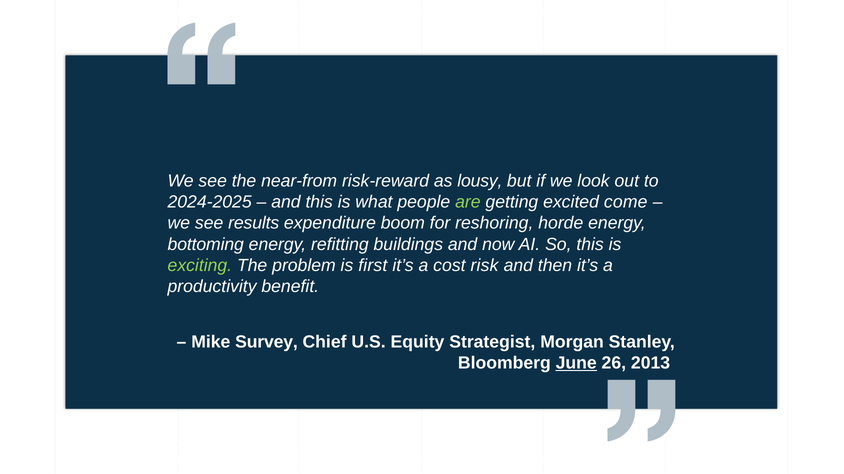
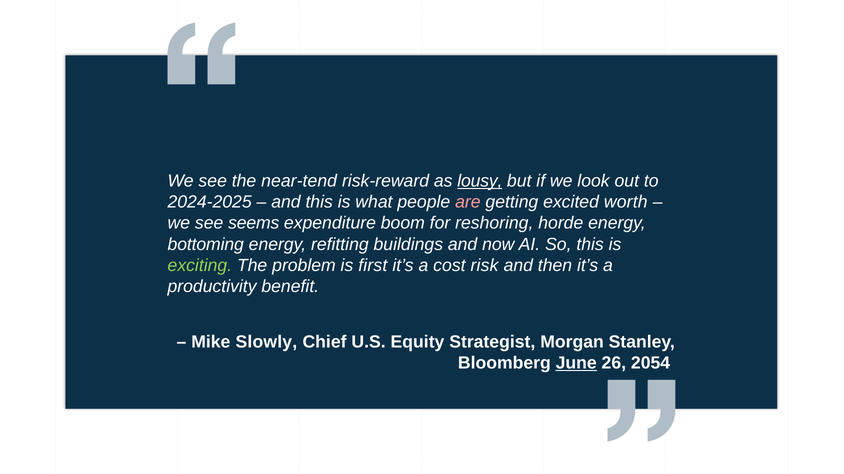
near-from: near-from -> near-tend (299, 181)
lousy underline: none -> present (480, 181)
are colour: light green -> pink (468, 202)
come: come -> worth (626, 202)
results: results -> seems (254, 223)
Survey: Survey -> Slowly (266, 342)
2013: 2013 -> 2054 (651, 363)
